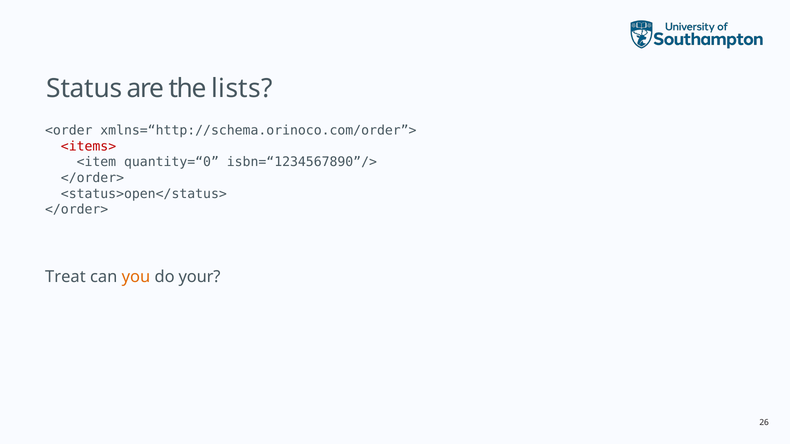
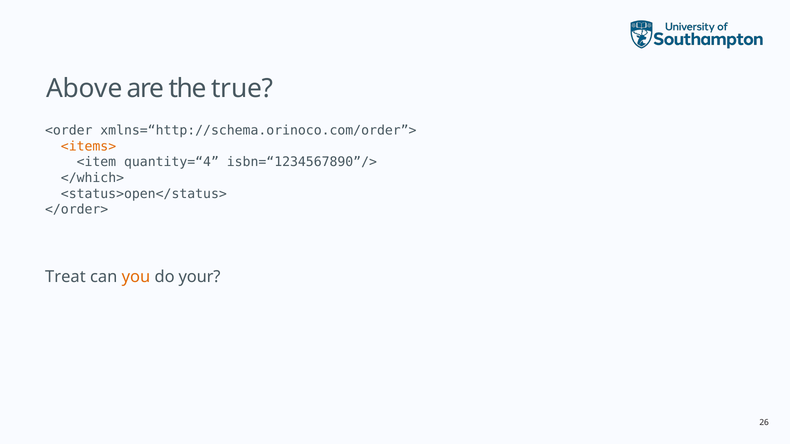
Status: Status -> Above (84, 89)
lists: lists -> true (242, 89)
<items> colour: red -> orange (89, 146)
quantity=“0: quantity=“0 -> quantity=“4 (171, 162)
</order>: </order> -> </which> (92, 178)
